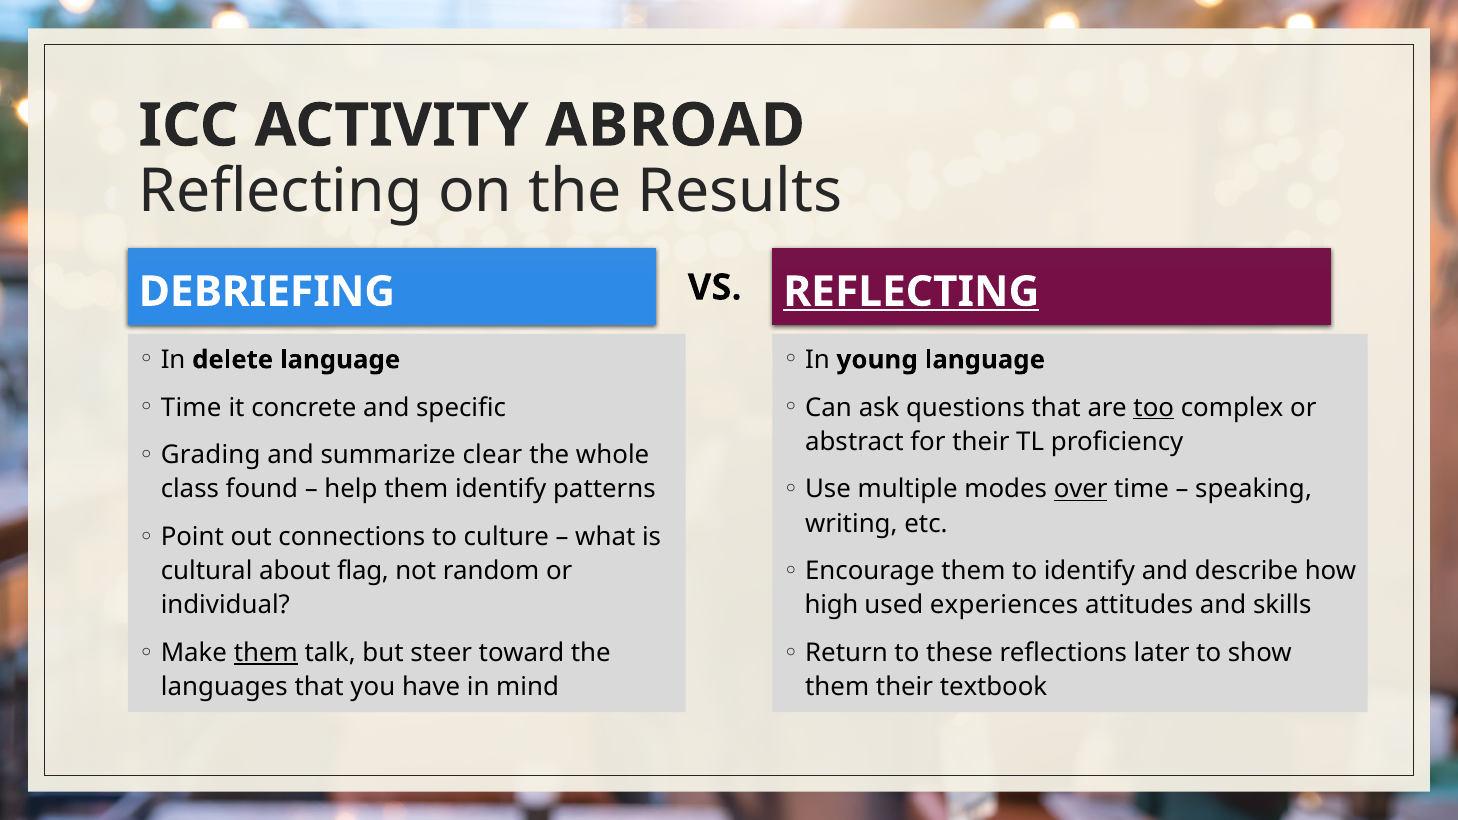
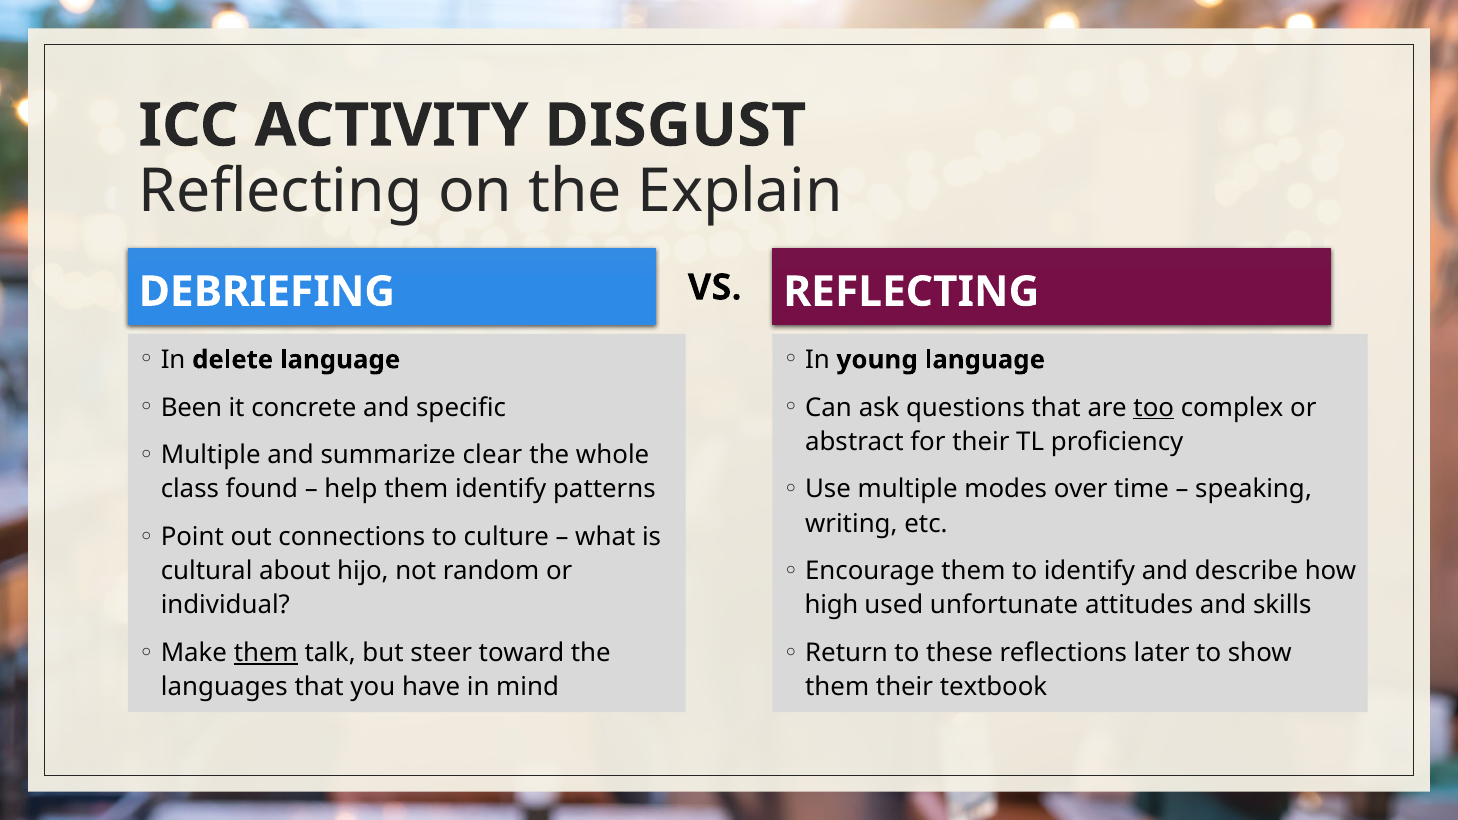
ABROAD: ABROAD -> DISGUST (675, 126)
Results: Results -> Explain (740, 191)
REFLECTING underline: present -> none (911, 292)
Time: Time -> Been (191, 408)
Grading: Grading -> Multiple (211, 455)
over underline: present -> none (1081, 489)
flag: flag -> hijo (363, 571)
experiences: experiences -> unfortunate (1004, 605)
